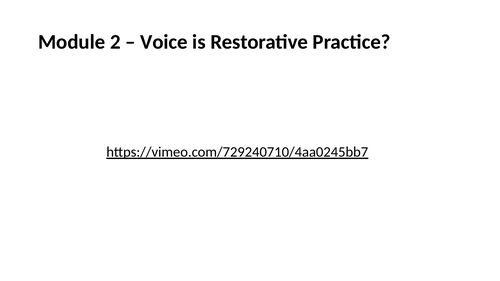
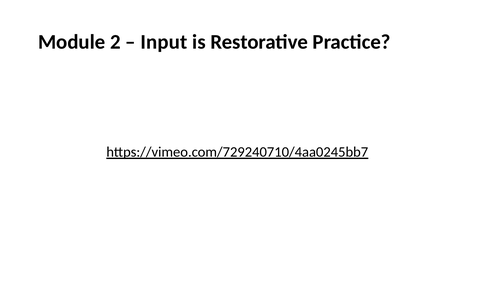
Voice: Voice -> Input (164, 42)
